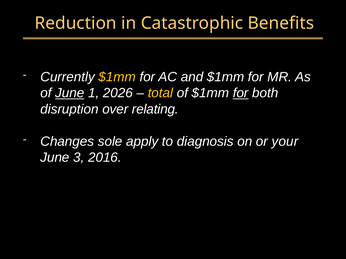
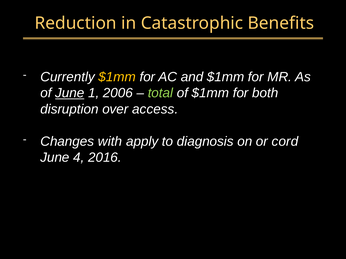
2026: 2026 -> 2006 (118, 93)
total colour: yellow -> light green (160, 93)
for underline: present -> none (241, 93)
relating: relating -> access (155, 109)
sole: sole -> with (110, 142)
your: your -> cord (285, 142)
3: 3 -> 4 (79, 158)
